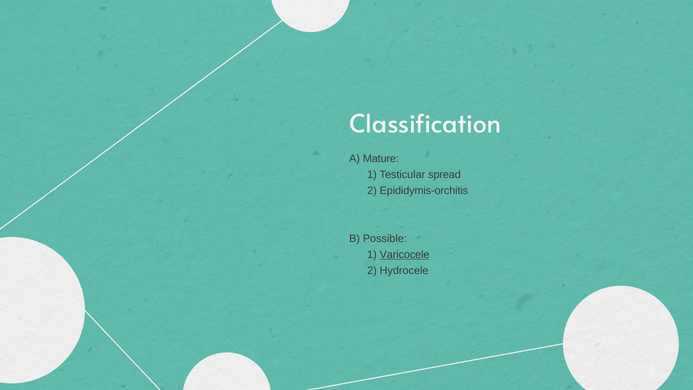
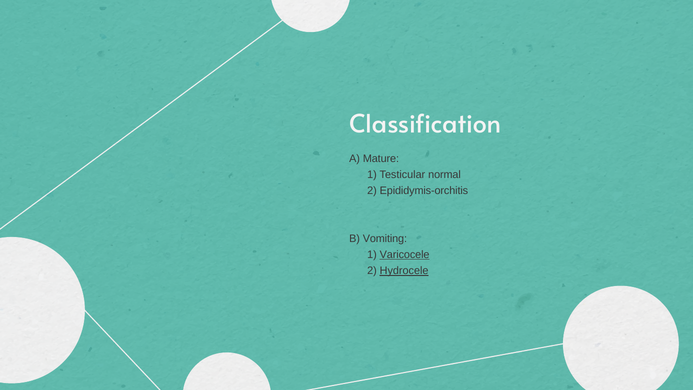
spread: spread -> normal (445, 174)
Possible: Possible -> Vomiting (385, 239)
Hydrocele underline: none -> present (404, 271)
